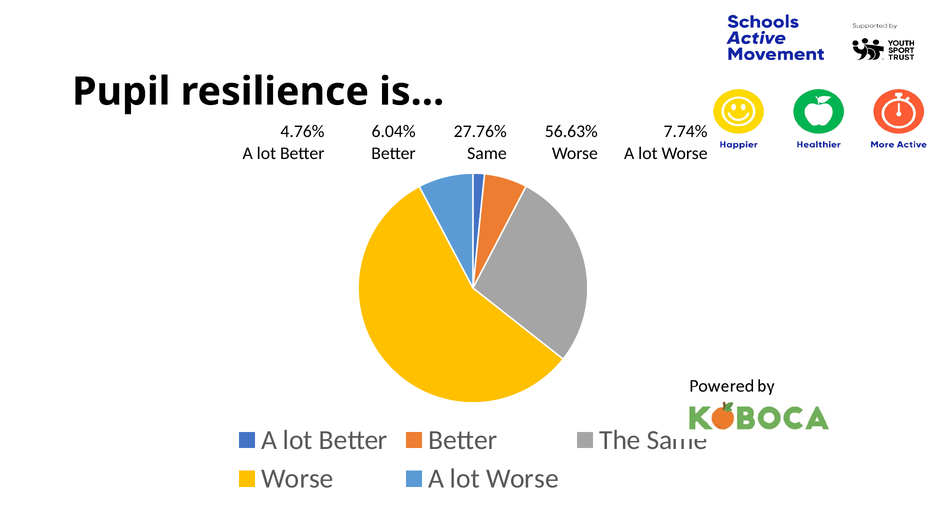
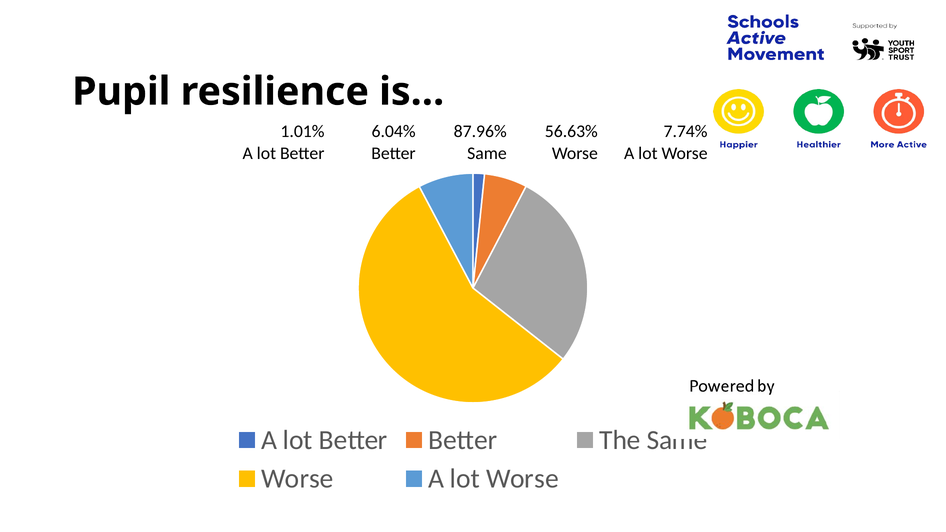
4.76%: 4.76% -> 1.01% (302, 131)
27.76%: 27.76% -> 87.96% (480, 131)
